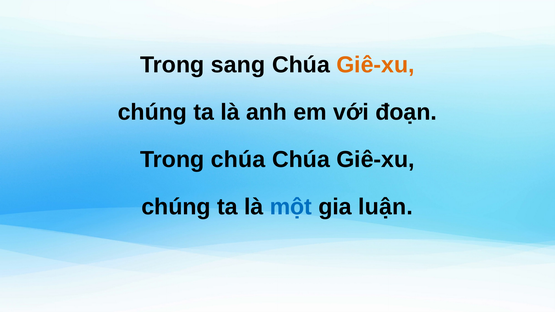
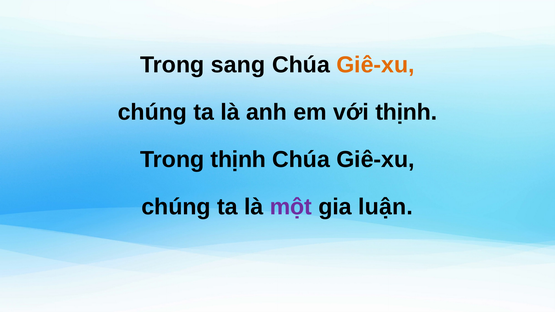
với đoạn: đoạn -> thịnh (406, 112)
Trong chúa: chúa -> thịnh (238, 160)
một colour: blue -> purple (291, 207)
